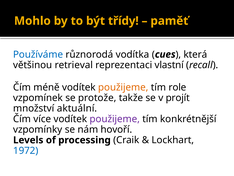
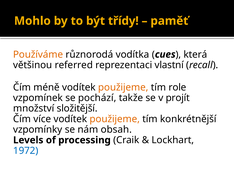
Používáme colour: blue -> orange (38, 54)
retrieval: retrieval -> referred (74, 65)
protože: protože -> pochází (97, 98)
aktuální: aktuální -> složitější (77, 108)
použijeme colour: purple -> orange (115, 119)
hovoří: hovoří -> obsah (116, 129)
